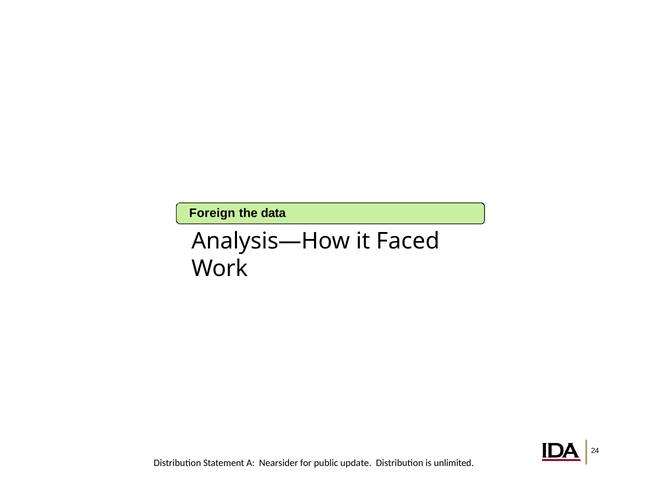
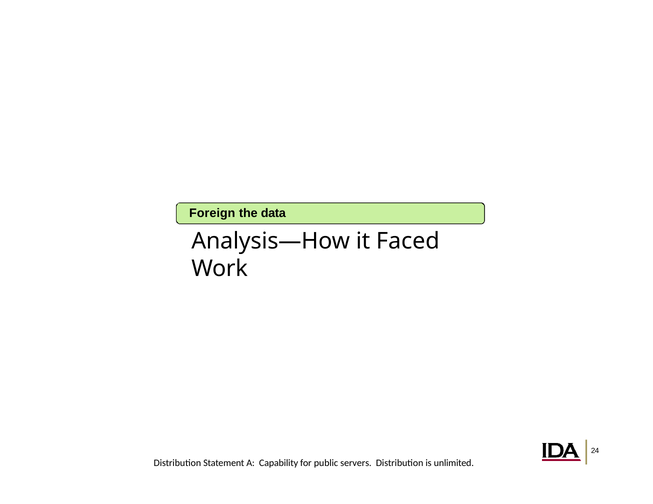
Nearsider: Nearsider -> Capability (279, 463)
update: update -> servers (356, 463)
